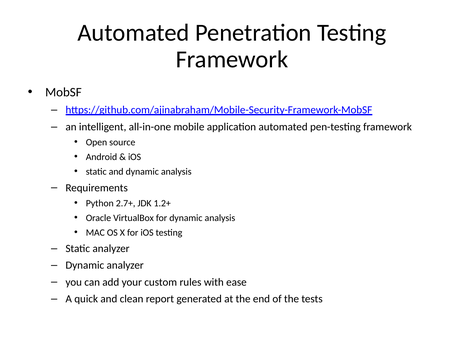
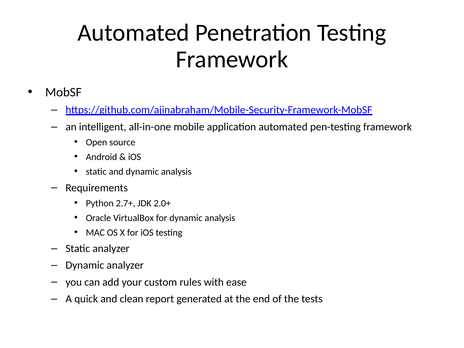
1.2+: 1.2+ -> 2.0+ (162, 203)
